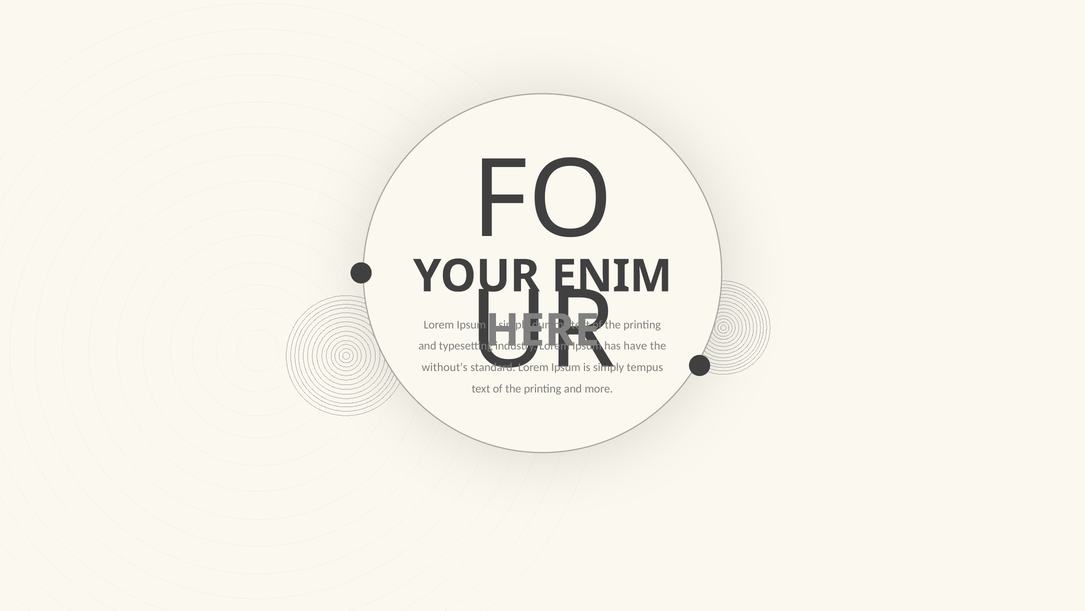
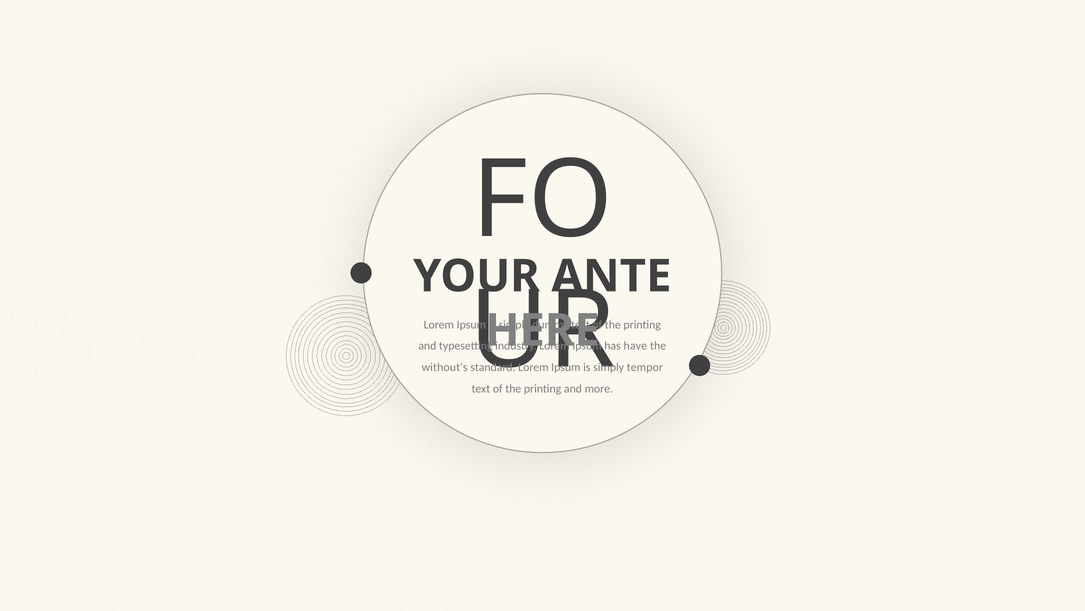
ENIM: ENIM -> ANTE (611, 276)
tempus: tempus -> tempor (645, 367)
